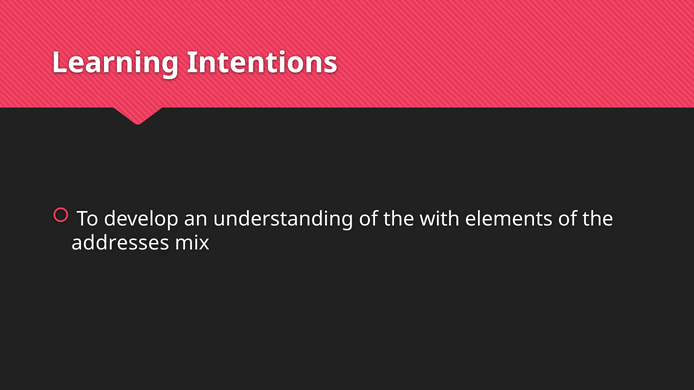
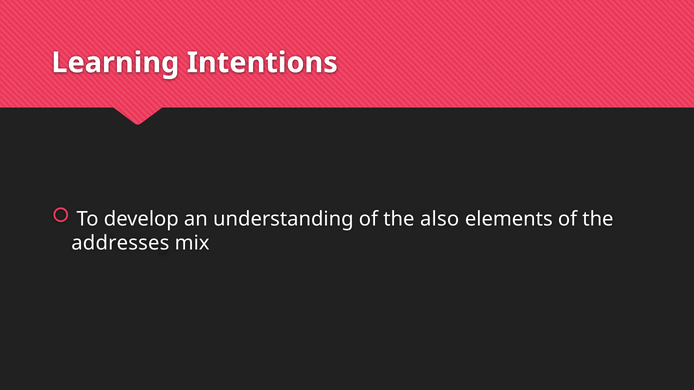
with: with -> also (440, 219)
